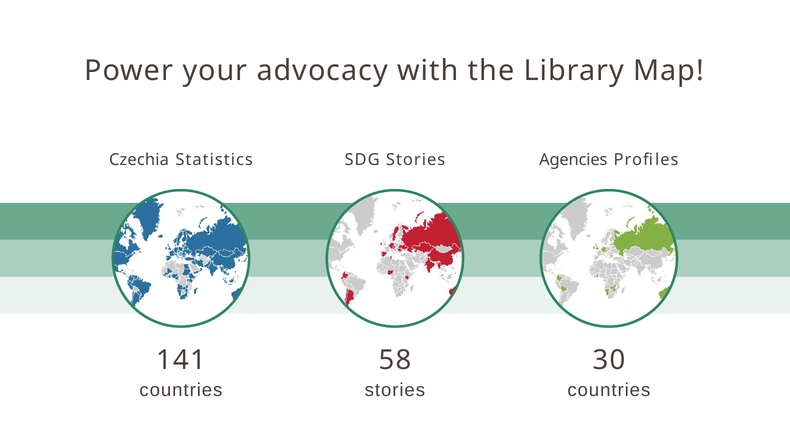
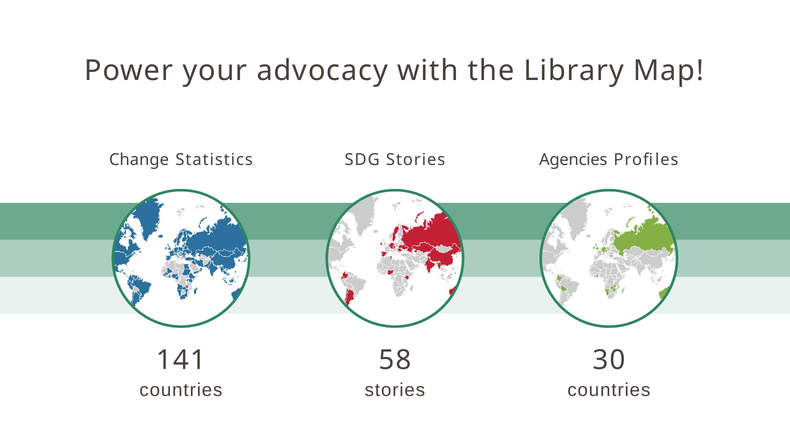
Czechia: Czechia -> Change (139, 160)
